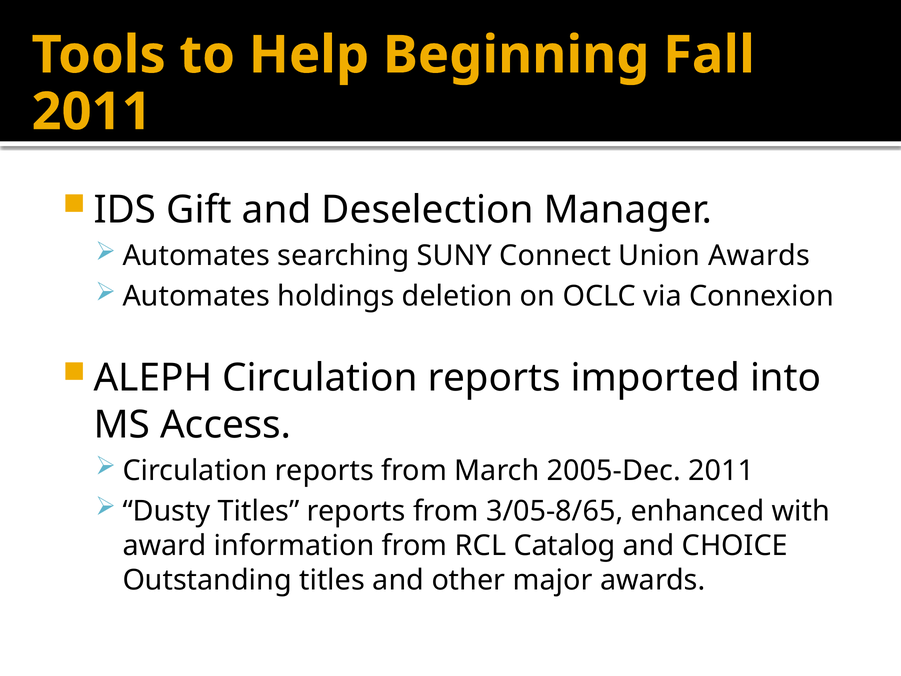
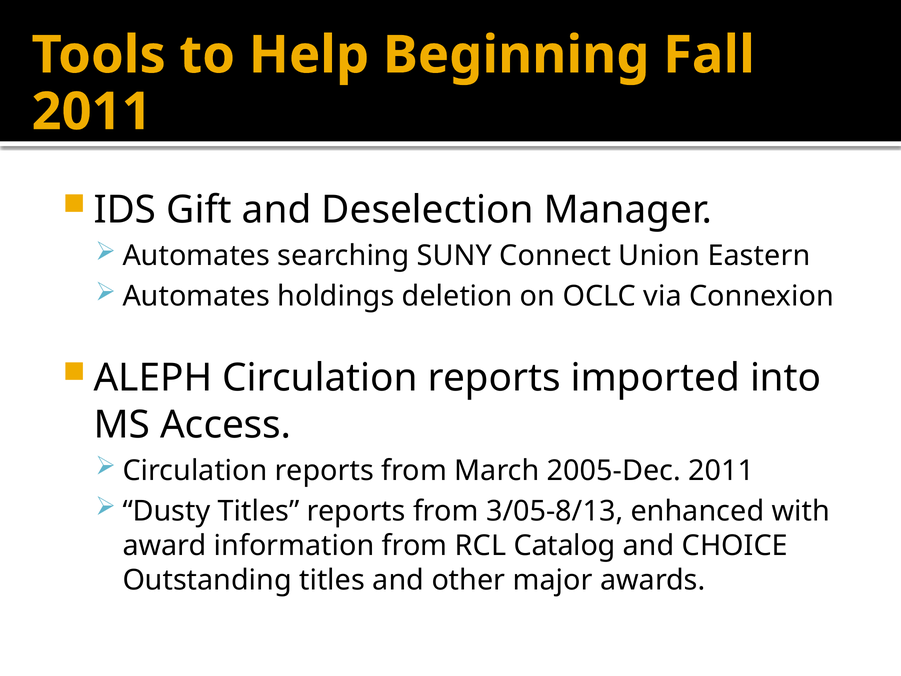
Union Awards: Awards -> Eastern (759, 256)
3/05-8/65: 3/05-8/65 -> 3/05-8/13 (555, 511)
